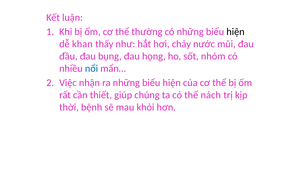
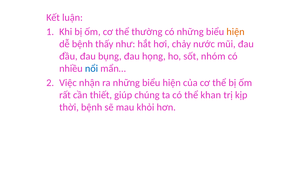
hiện colour: black -> orange (236, 32)
dễ khan: khan -> bệnh (82, 44)
nách: nách -> khan (211, 95)
